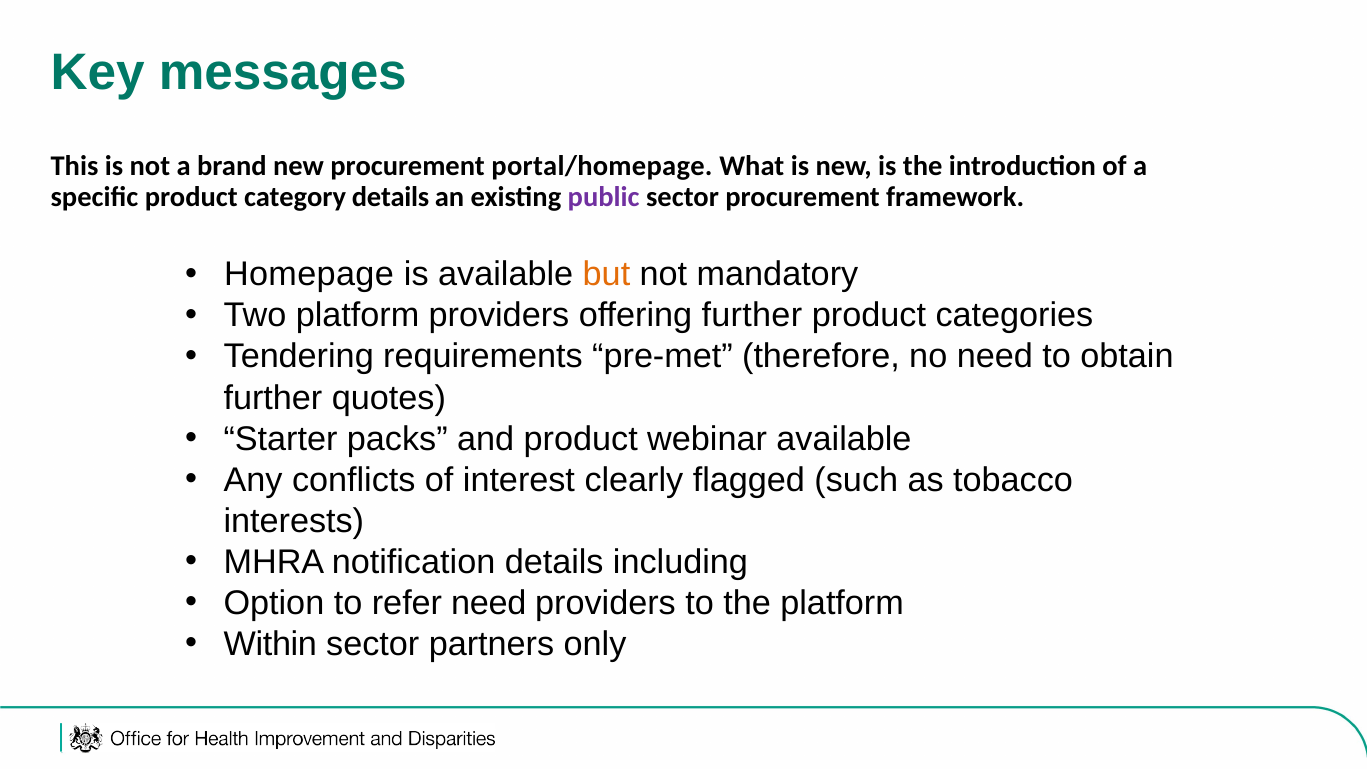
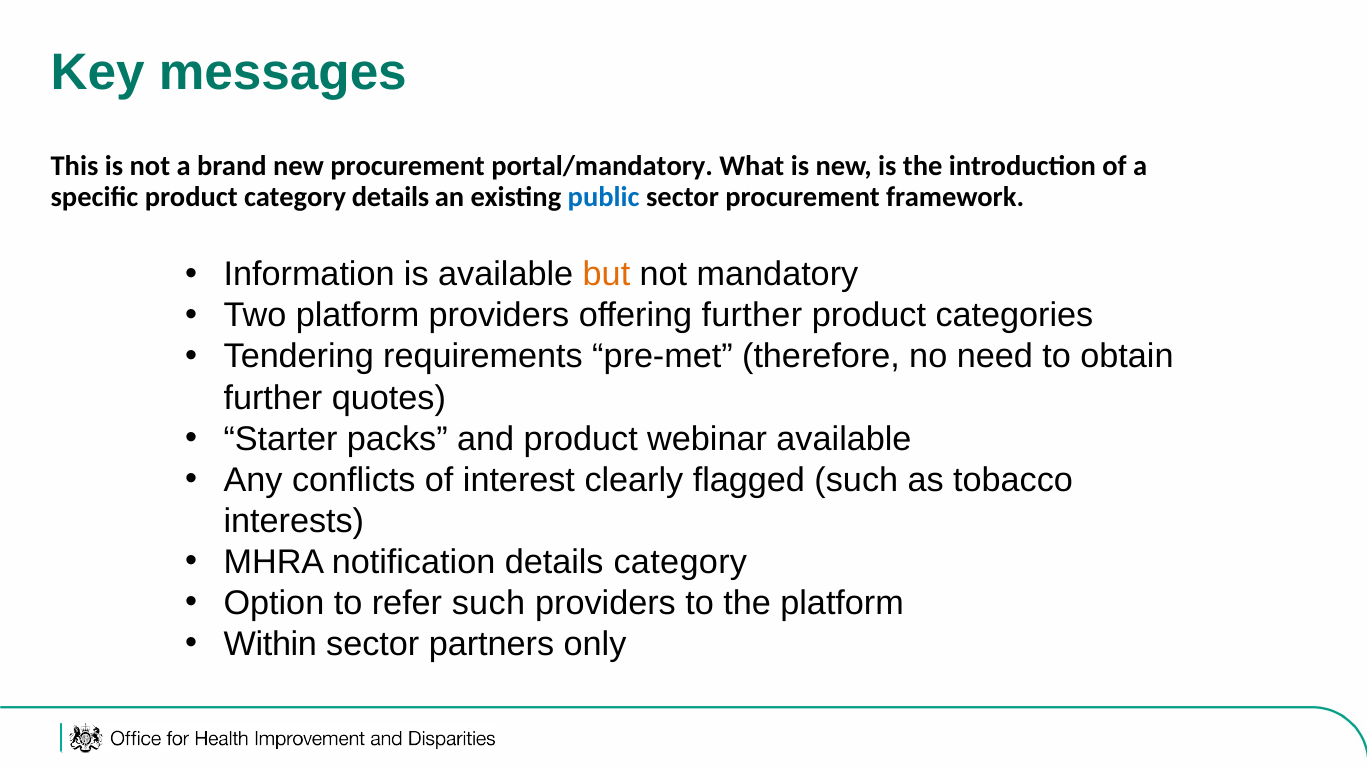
portal/homepage: portal/homepage -> portal/mandatory (602, 167)
public colour: purple -> blue (604, 197)
Homepage: Homepage -> Information (309, 275)
details including: including -> category (680, 562)
refer need: need -> such (488, 603)
